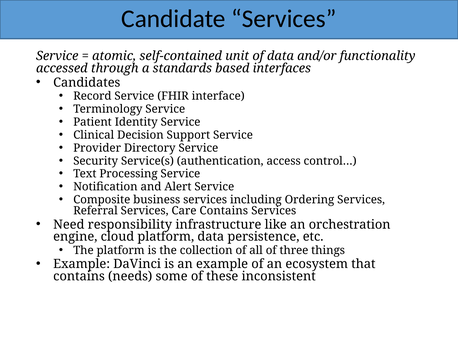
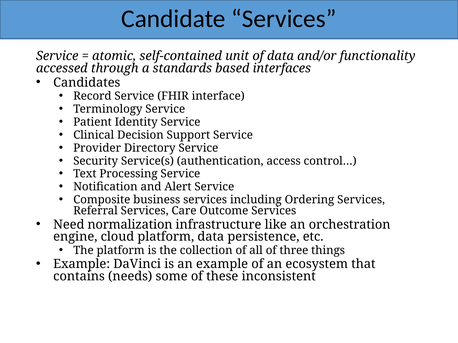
Care Contains: Contains -> Outcome (224, 211)
responsibility: responsibility -> normalization (130, 225)
